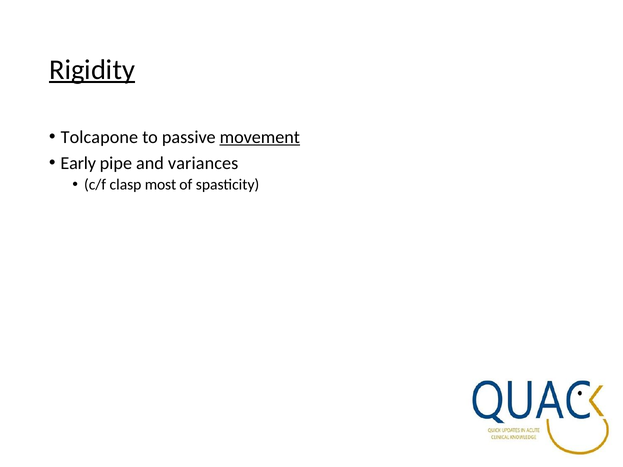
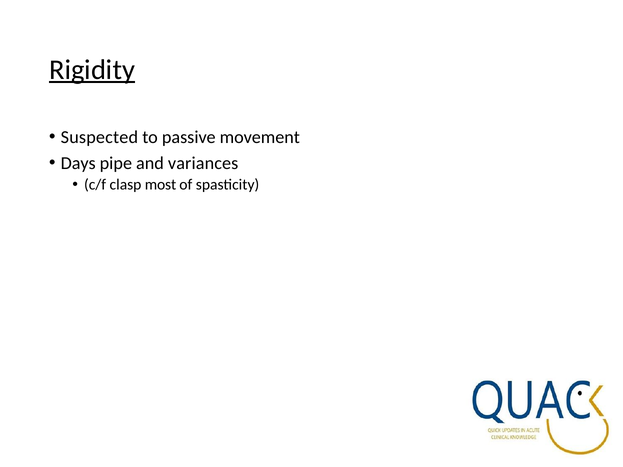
Tolcapone: Tolcapone -> Suspected (99, 137)
movement underline: present -> none (260, 137)
Early: Early -> Days (78, 163)
